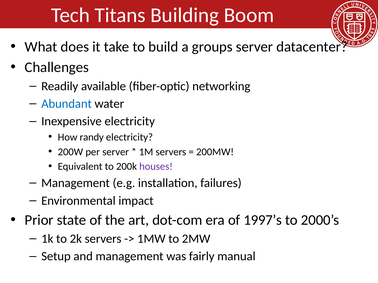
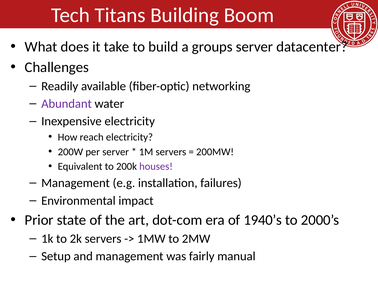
Abundant colour: blue -> purple (67, 104)
randy: randy -> reach (92, 137)
1997’s: 1997’s -> 1940’s (263, 220)
